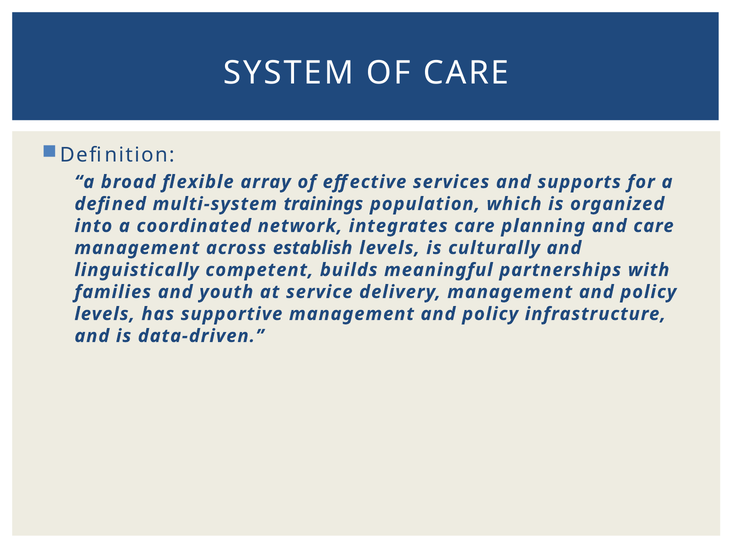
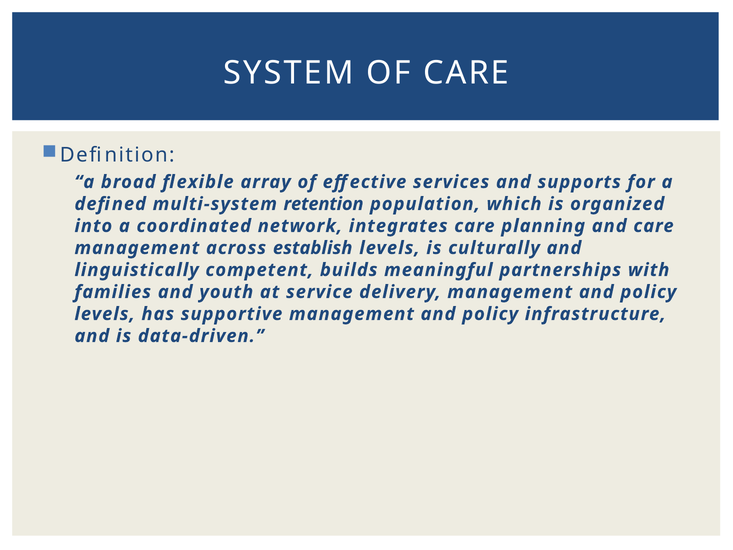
trainings: trainings -> retention (324, 204)
